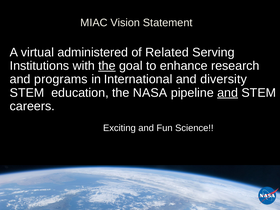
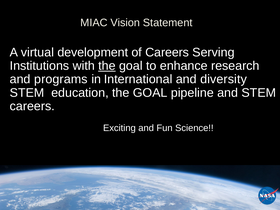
administered: administered -> development (93, 52)
of Related: Related -> Careers (167, 52)
education the NASA: NASA -> GOAL (150, 93)
and underline: present -> none (228, 93)
